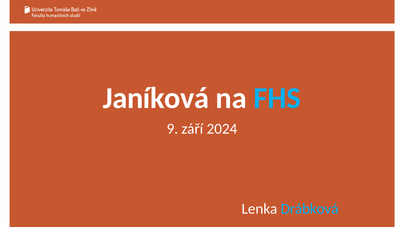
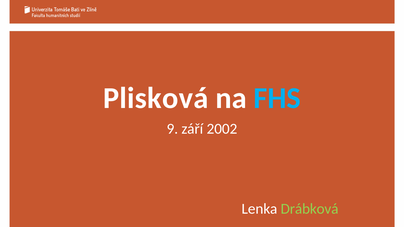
Janíková: Janíková -> Plisková (156, 98)
2024: 2024 -> 2002 (222, 129)
Drábková colour: light blue -> light green (310, 209)
